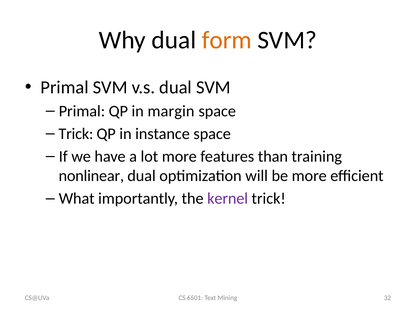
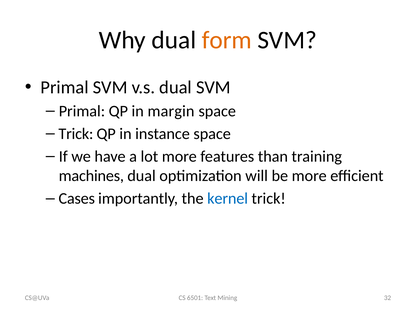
nonlinear: nonlinear -> machines (91, 176)
What: What -> Cases (77, 199)
kernel colour: purple -> blue (228, 199)
